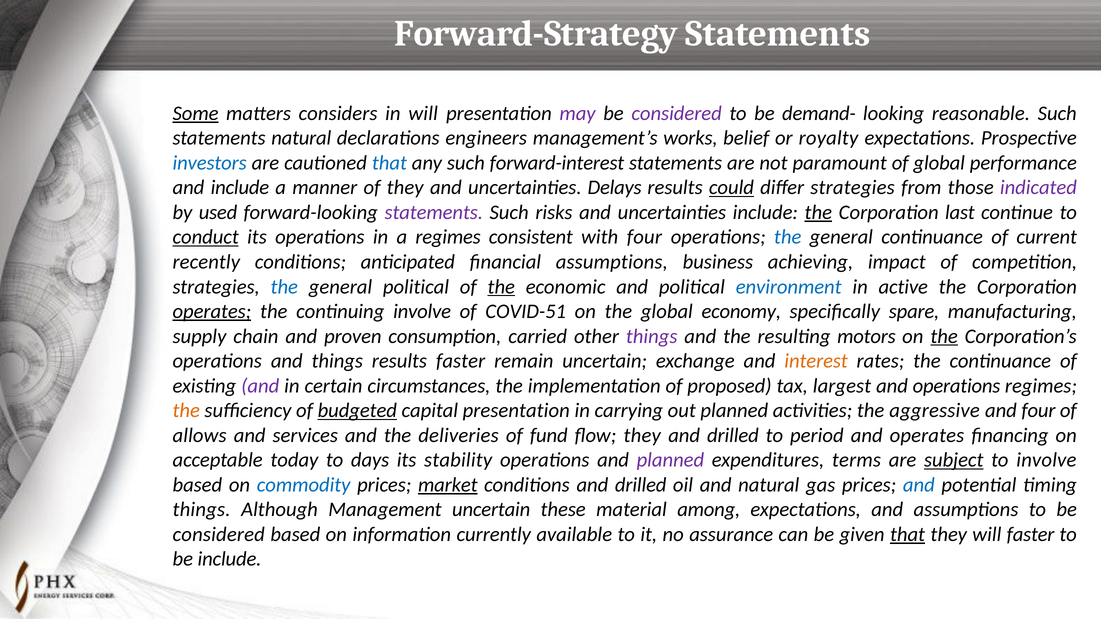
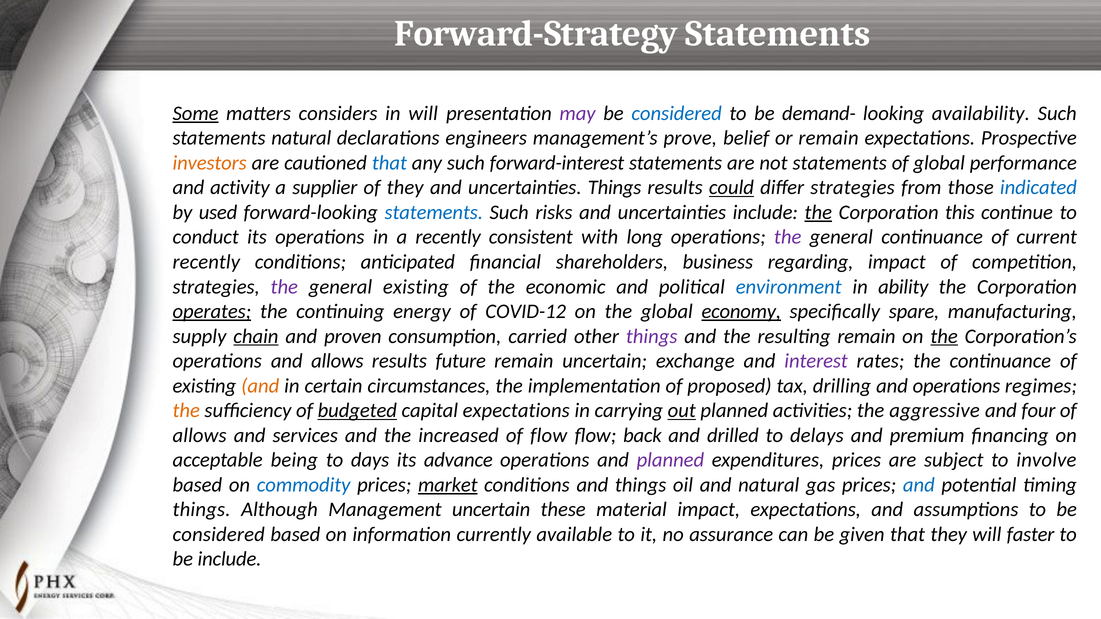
considered colour: purple -> blue (677, 113)
reasonable: reasonable -> availability (981, 113)
works: works -> prove (690, 138)
or royalty: royalty -> remain (829, 138)
investors colour: blue -> orange (210, 163)
not paramount: paramount -> statements (840, 163)
and include: include -> activity (240, 188)
manner: manner -> supplier (325, 188)
uncertainties Delays: Delays -> Things (615, 188)
indicated colour: purple -> blue (1038, 188)
statements colour: purple -> blue (434, 213)
last: last -> this (960, 213)
conduct underline: present -> none (206, 237)
a regimes: regimes -> recently (448, 237)
with four: four -> long (645, 237)
the colour: blue -> purple (788, 237)
financial assumptions: assumptions -> shareholders (612, 262)
achieving: achieving -> regarding (811, 262)
the colour: blue -> purple (284, 287)
general political: political -> existing (416, 287)
the underline: present -> none (501, 287)
active: active -> ability (903, 287)
continuing involve: involve -> energy (422, 312)
COVID-51: COVID-51 -> COVID-12 (526, 312)
economy underline: none -> present (741, 312)
chain underline: none -> present (256, 336)
resulting motors: motors -> remain (866, 336)
and things: things -> allows (337, 361)
results faster: faster -> future (461, 361)
interest colour: orange -> purple (816, 361)
and colour: purple -> orange (260, 386)
largest: largest -> drilling (842, 386)
capital presentation: presentation -> expectations (516, 411)
out underline: none -> present (682, 411)
deliveries: deliveries -> increased (459, 435)
of fund: fund -> flow (549, 435)
flow they: they -> back (642, 435)
period: period -> delays (817, 435)
and operates: operates -> premium (927, 435)
today: today -> being (294, 460)
stability: stability -> advance (458, 460)
expenditures terms: terms -> prices (857, 460)
subject underline: present -> none (954, 460)
conditions and drilled: drilled -> things (641, 485)
material among: among -> impact (709, 510)
that underline: present -> none (908, 535)
